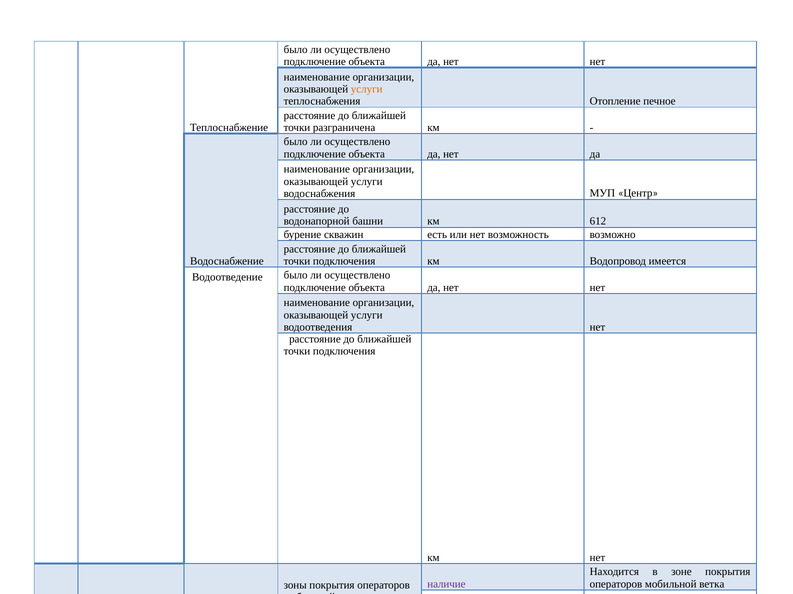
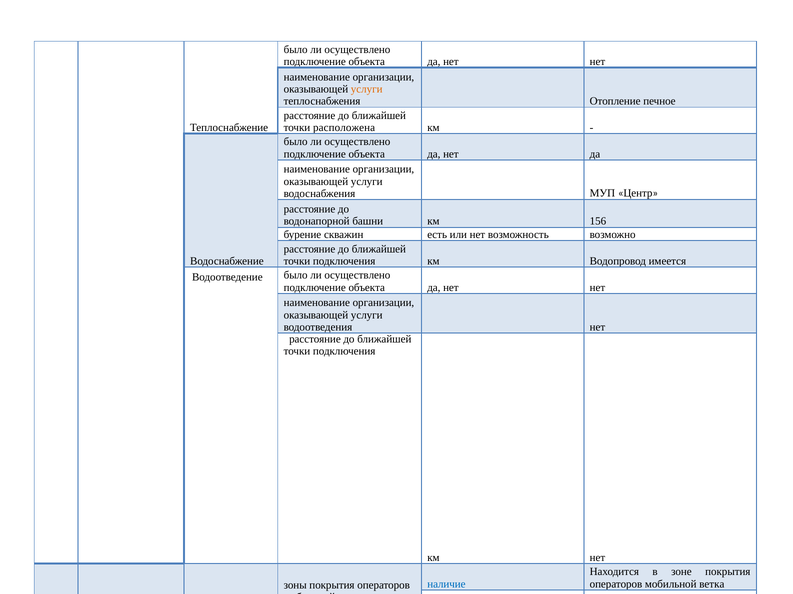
разграничена: разграничена -> расположена (344, 128)
612: 612 -> 156 (598, 222)
наличие colour: purple -> blue (446, 585)
